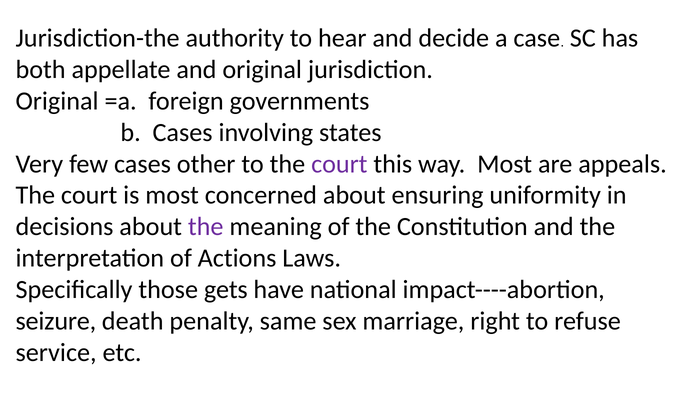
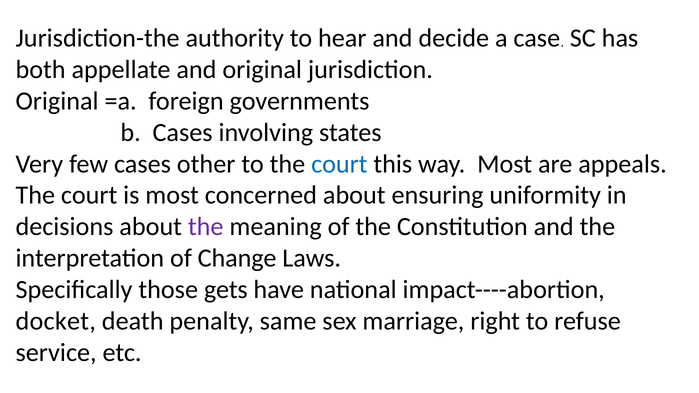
court colour: purple -> blue (339, 164)
Actions: Actions -> Change (237, 258)
seizure: seizure -> docket (56, 321)
